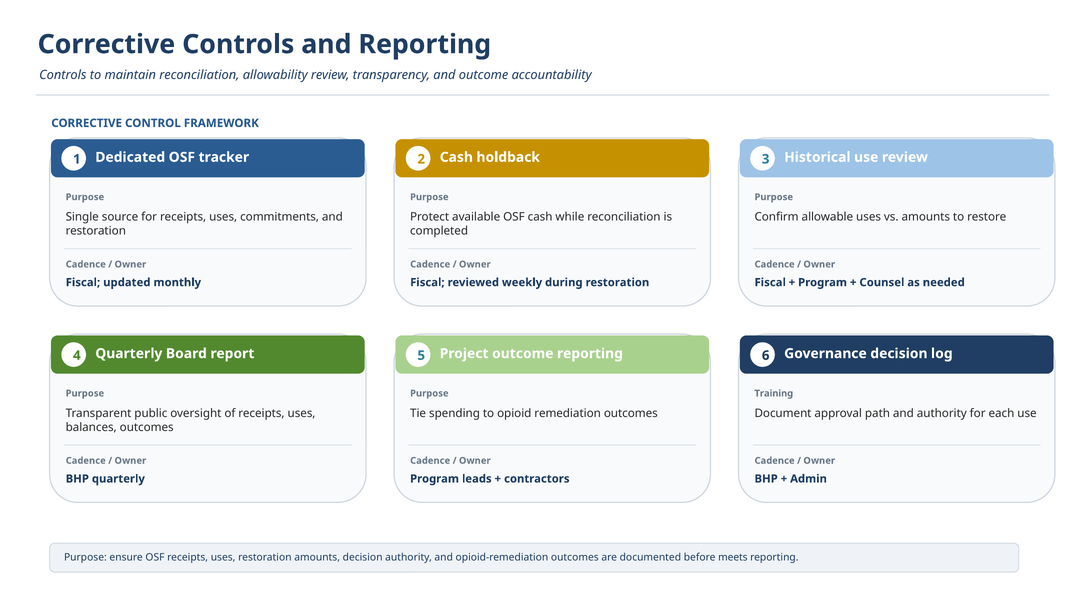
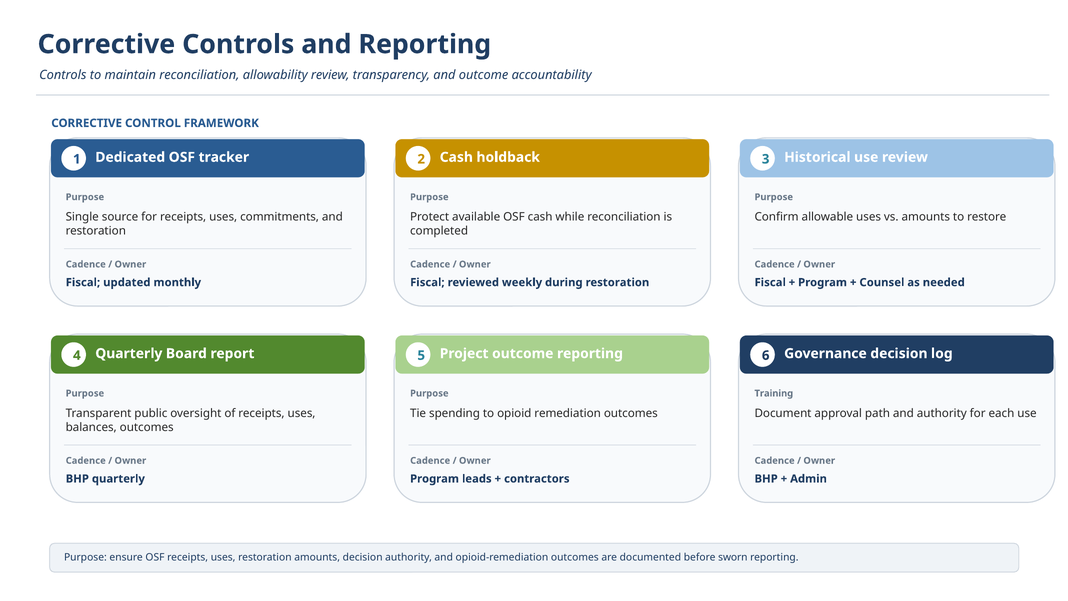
meets: meets -> sworn (733, 557)
